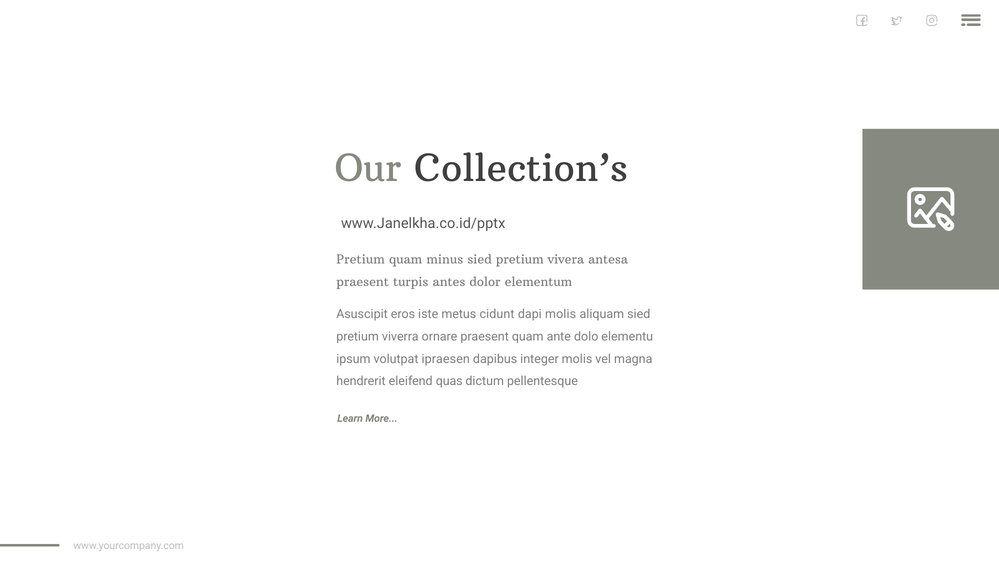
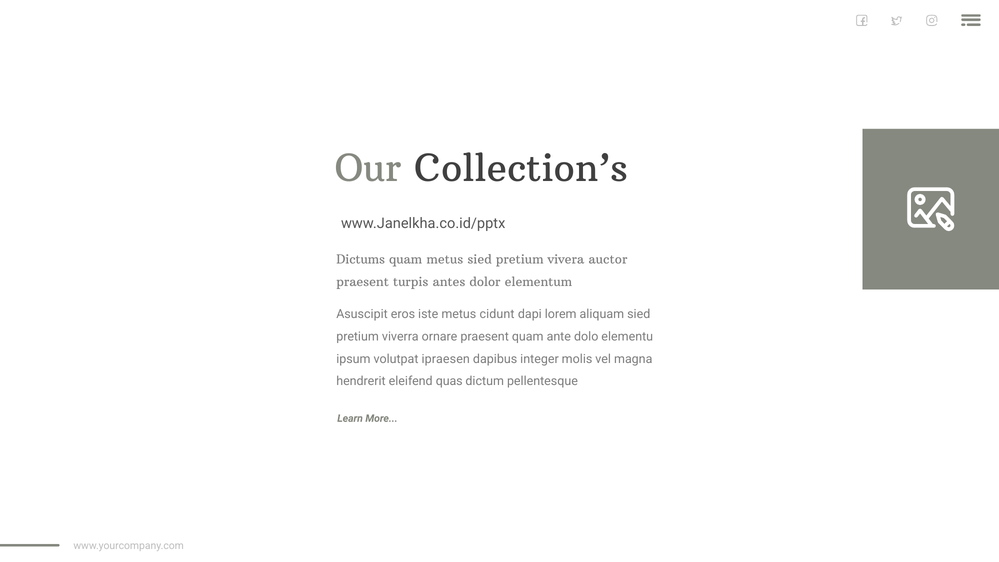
Pretium: Pretium -> Dictums (361, 260)
quam minus: minus -> metus (445, 260)
antesa: antesa -> auctor (608, 260)
dapi molis: molis -> lorem (561, 314)
